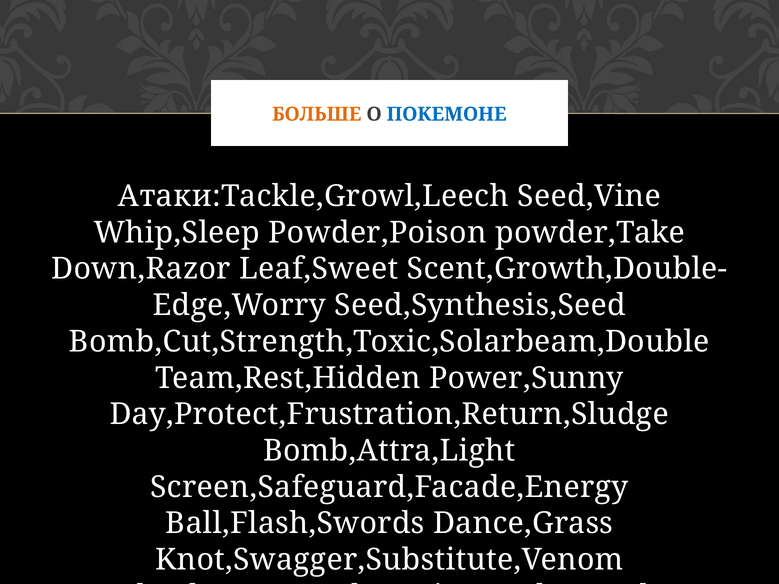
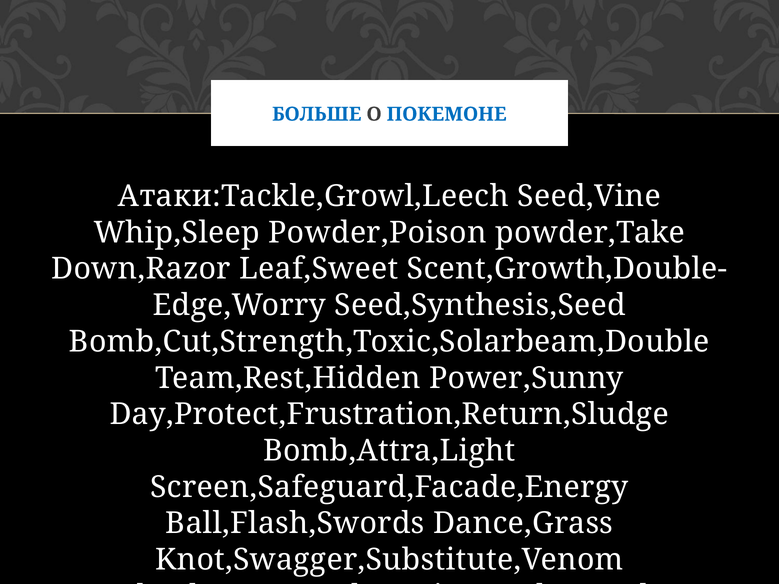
БОЛЬШЕ colour: orange -> blue (317, 114)
